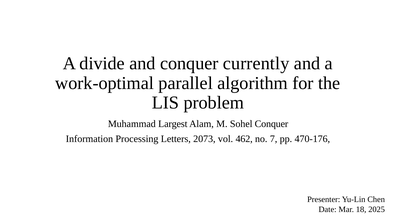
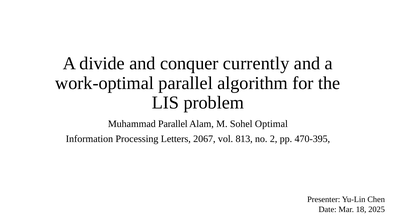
Muhammad Largest: Largest -> Parallel (173, 124)
Sohel Conquer: Conquer -> Optimal (271, 124)
2073: 2073 -> 2067 (204, 139)
462: 462 -> 813 (244, 139)
7: 7 -> 2 (274, 139)
470-176: 470-176 -> 470-395 (312, 139)
